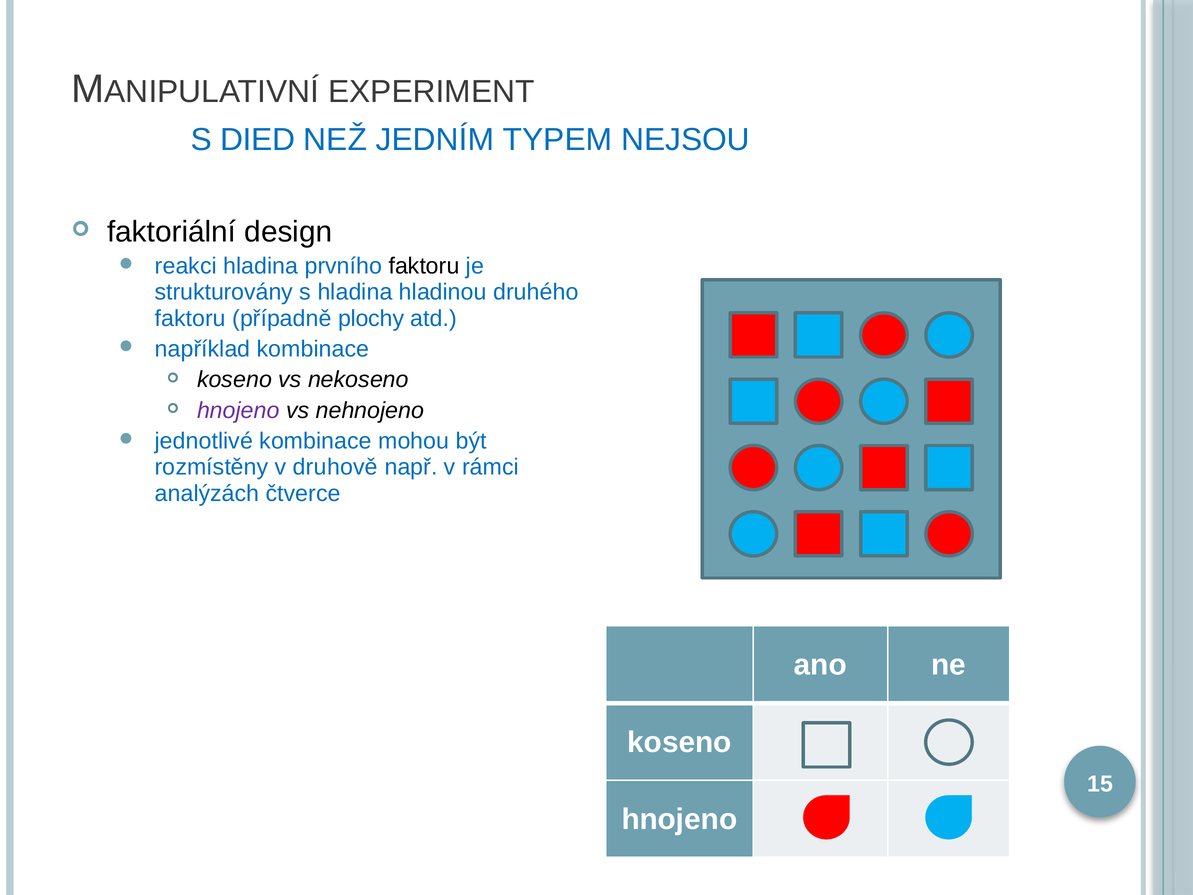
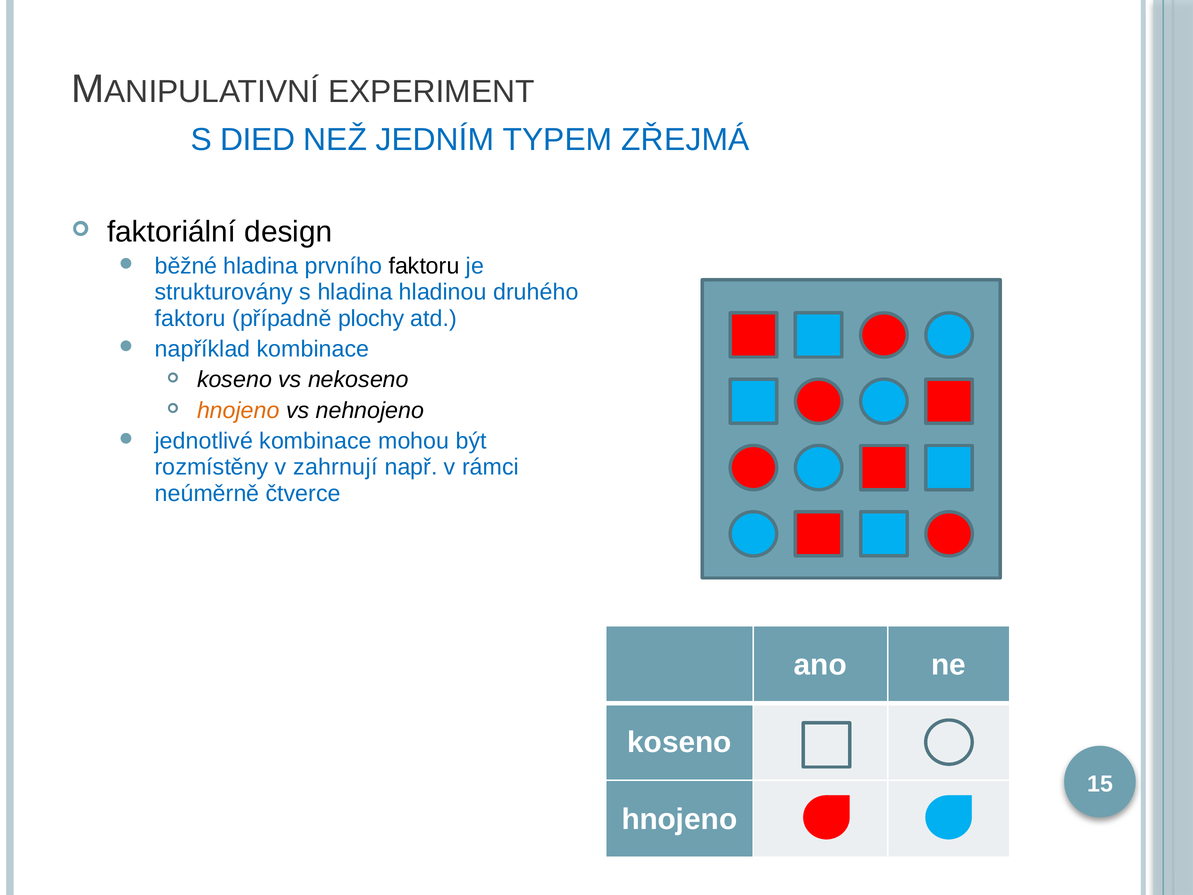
NEJSOU: NEJSOU -> ZŘEJMÁ (685, 140)
reakci: reakci -> běžné (186, 266)
hnojeno colour: purple -> orange (238, 410)
druhově: druhově -> zahrnují (335, 467)
analýzách: analýzách -> neúměrně (207, 493)
